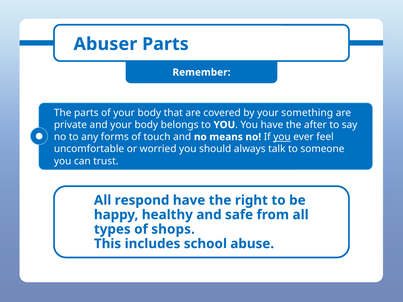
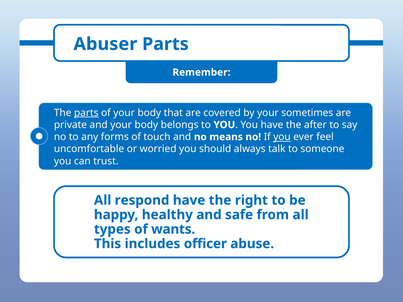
parts underline: none -> present (86, 113)
something: something -> sometimes (307, 113)
shops: shops -> wants (173, 229)
school: school -> officer (205, 244)
